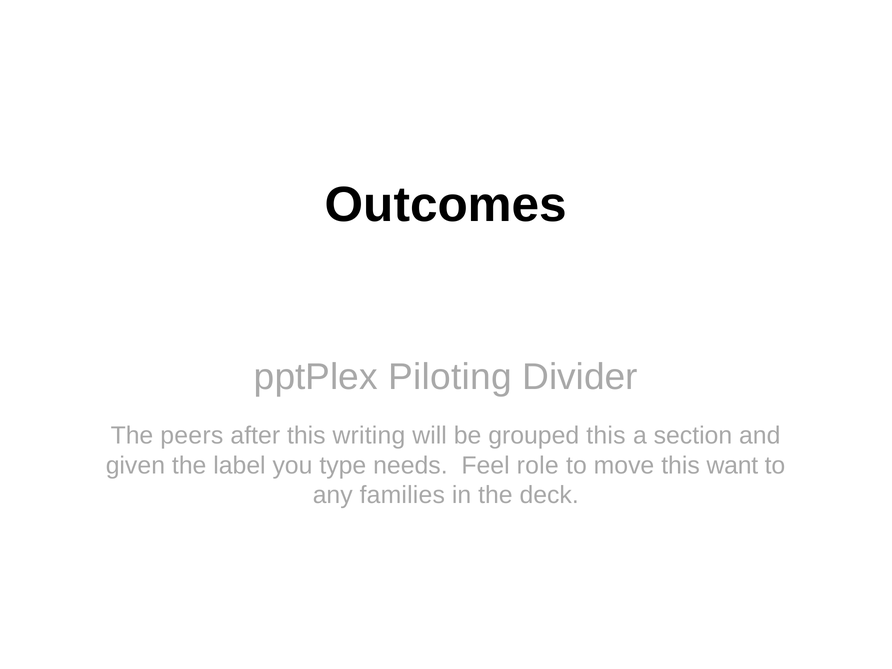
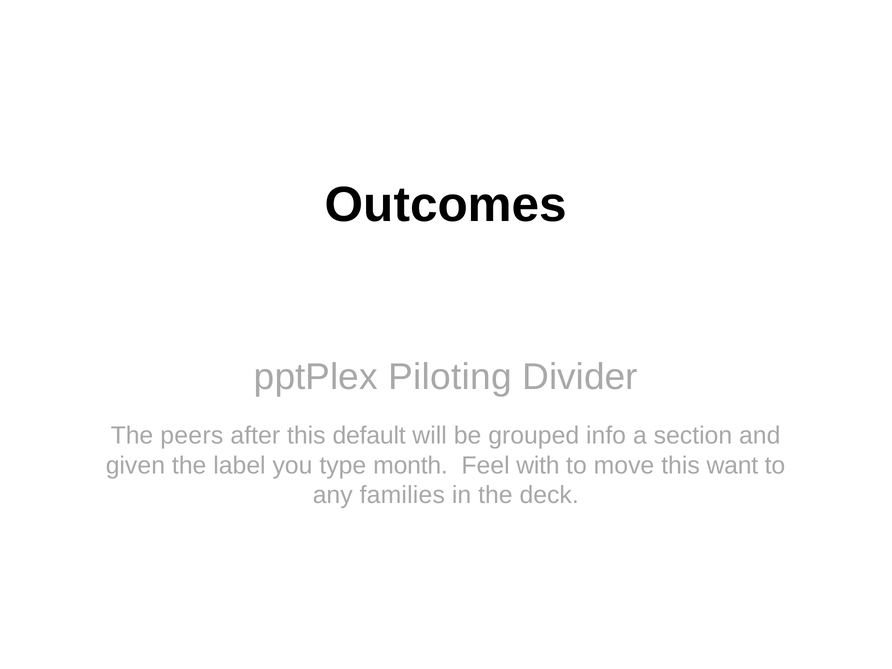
writing: writing -> default (369, 436)
grouped this: this -> info (606, 436)
needs: needs -> month (411, 466)
role: role -> with (538, 466)
